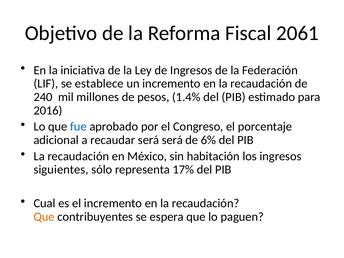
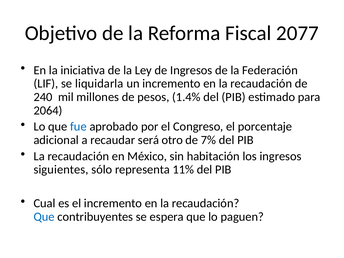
2061: 2061 -> 2077 (298, 33)
establece: establece -> liquidarla (99, 84)
2016: 2016 -> 2064 (48, 110)
será será: será -> otro (172, 140)
6%: 6% -> 7% (209, 140)
17%: 17% -> 11% (183, 170)
Que colour: orange -> blue (44, 217)
